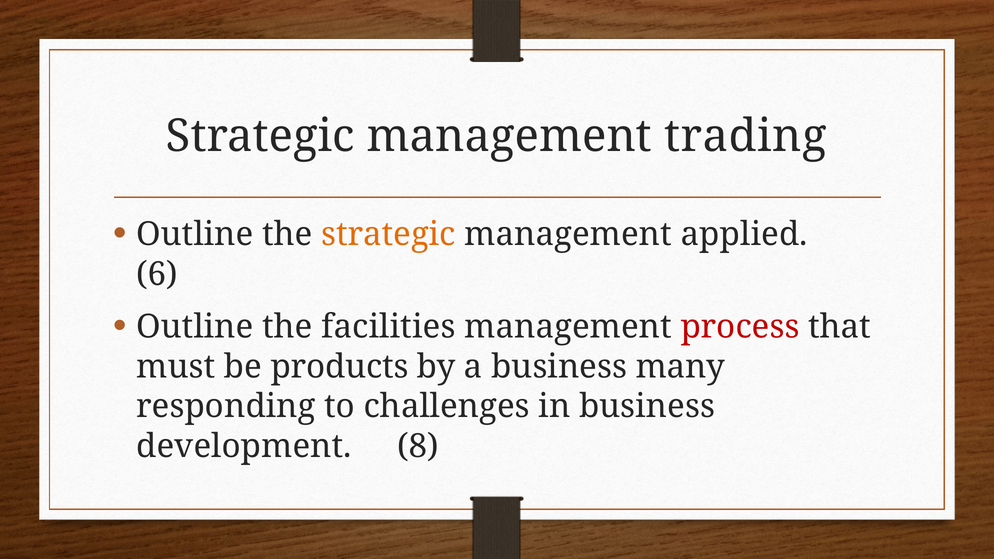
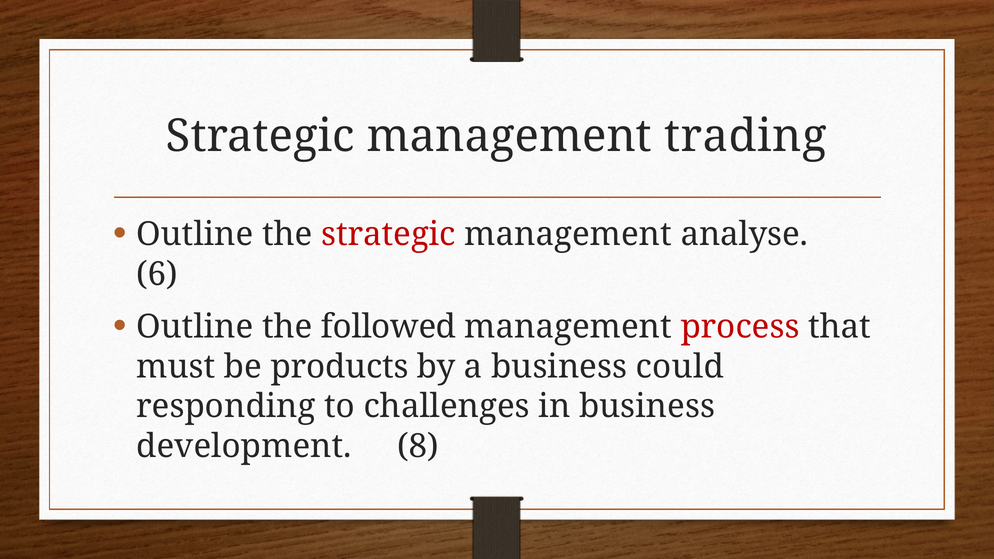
strategic colour: orange -> red (388, 234)
applied: applied -> analyse (744, 234)
facilities: facilities -> followed (389, 327)
many: many -> could (680, 367)
